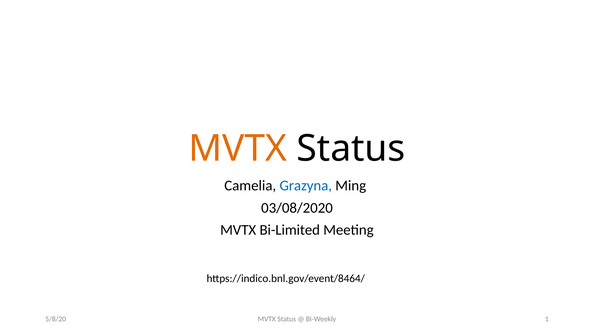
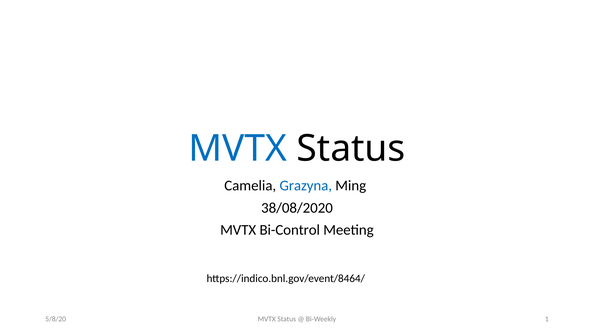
MVTX colour: orange -> blue (238, 148)
03/08/2020: 03/08/2020 -> 38/08/2020 (297, 208)
Bi-Limited: Bi-Limited -> Bi-Control (290, 230)
